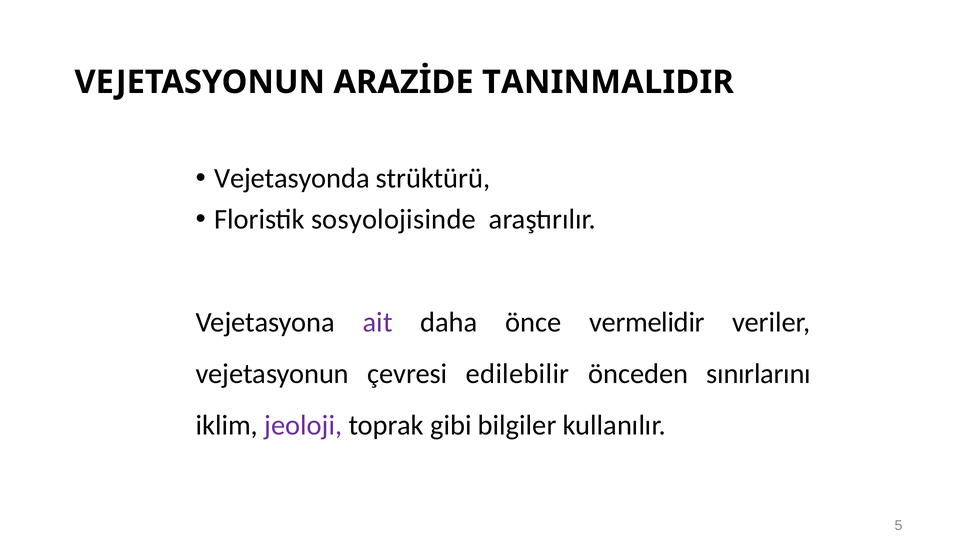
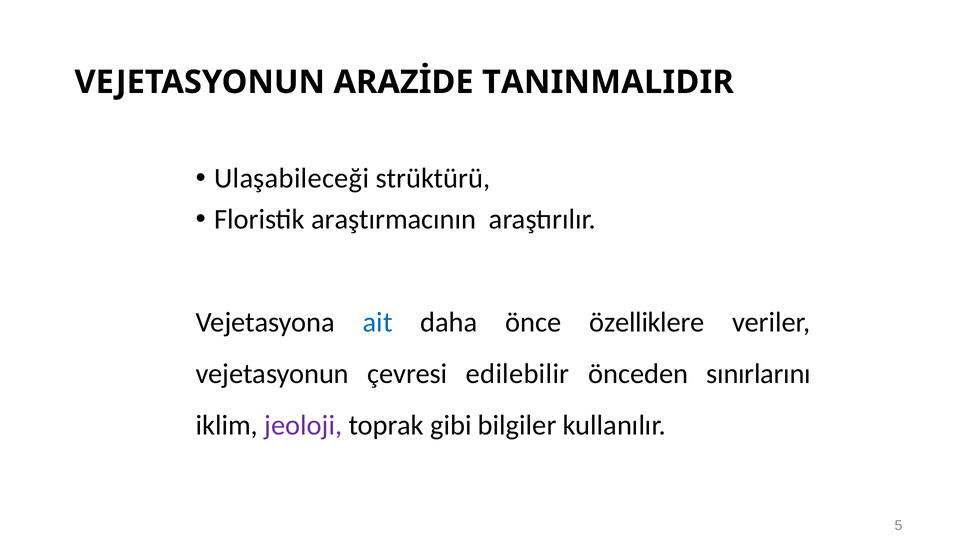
Vejetasyonda: Vejetasyonda -> Ulaşabileceği (292, 178)
sosyolojisinde: sosyolojisinde -> araştırmacının (394, 219)
ait colour: purple -> blue (378, 322)
vermelidir: vermelidir -> özelliklere (647, 322)
